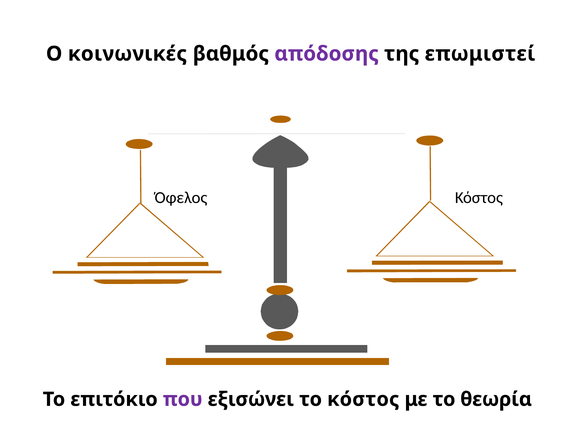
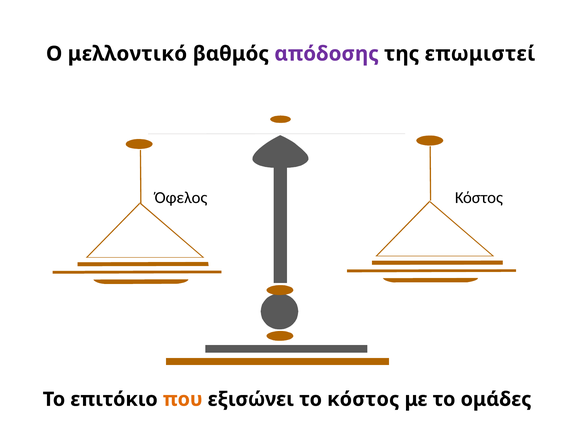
κοινωνικές: κοινωνικές -> μελλοντικό (127, 54)
που colour: purple -> orange (183, 399)
θεωρία: θεωρία -> ομάδες (496, 399)
